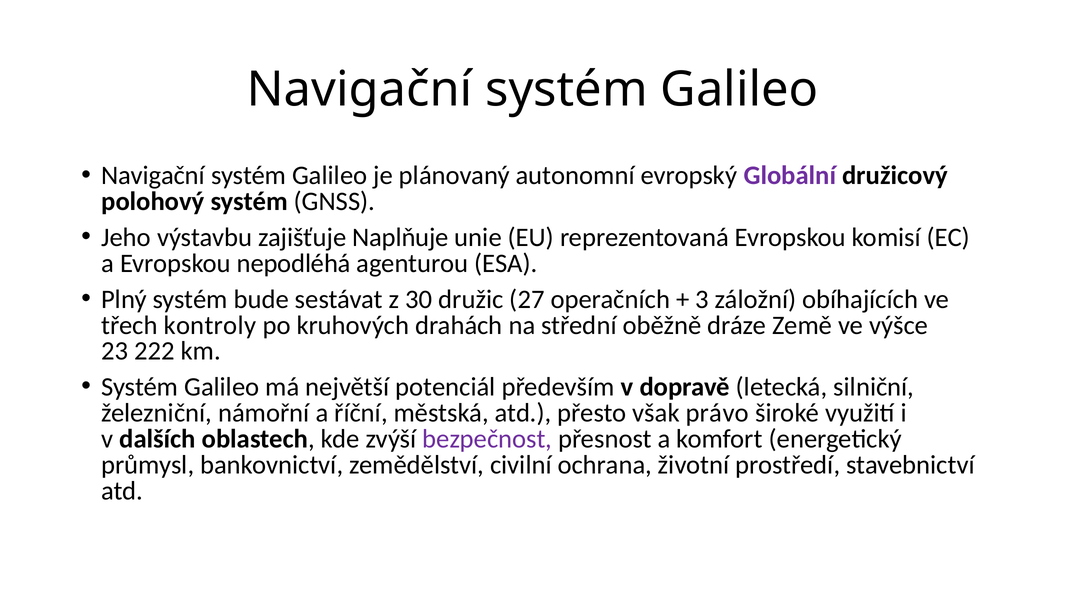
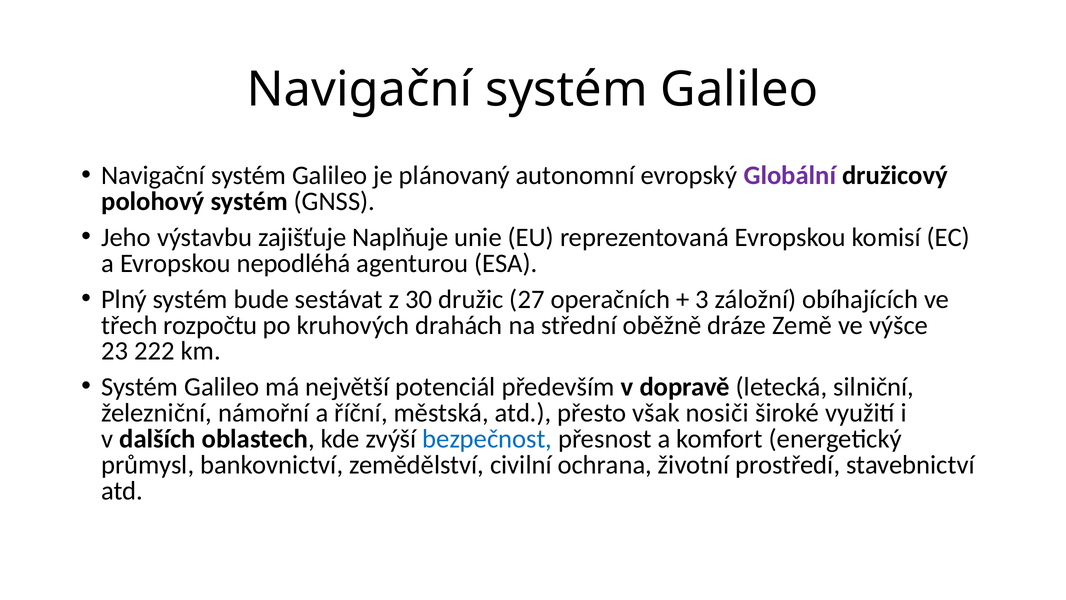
kontroly: kontroly -> rozpočtu (210, 325)
právo: právo -> nosiči (717, 413)
bezpečnost colour: purple -> blue (487, 439)
